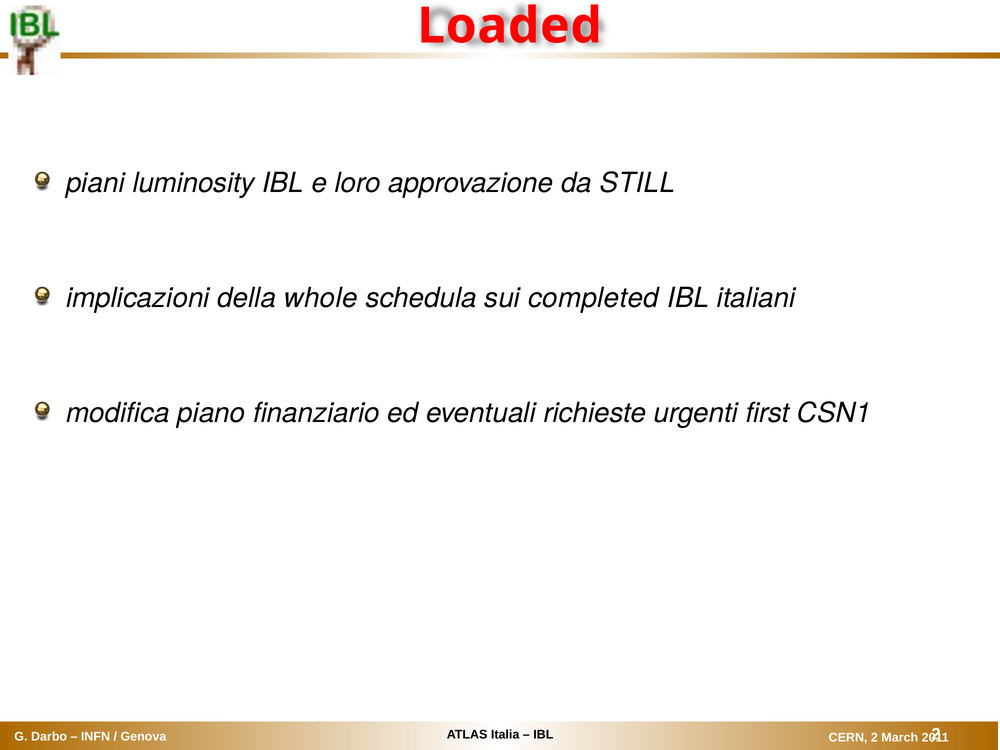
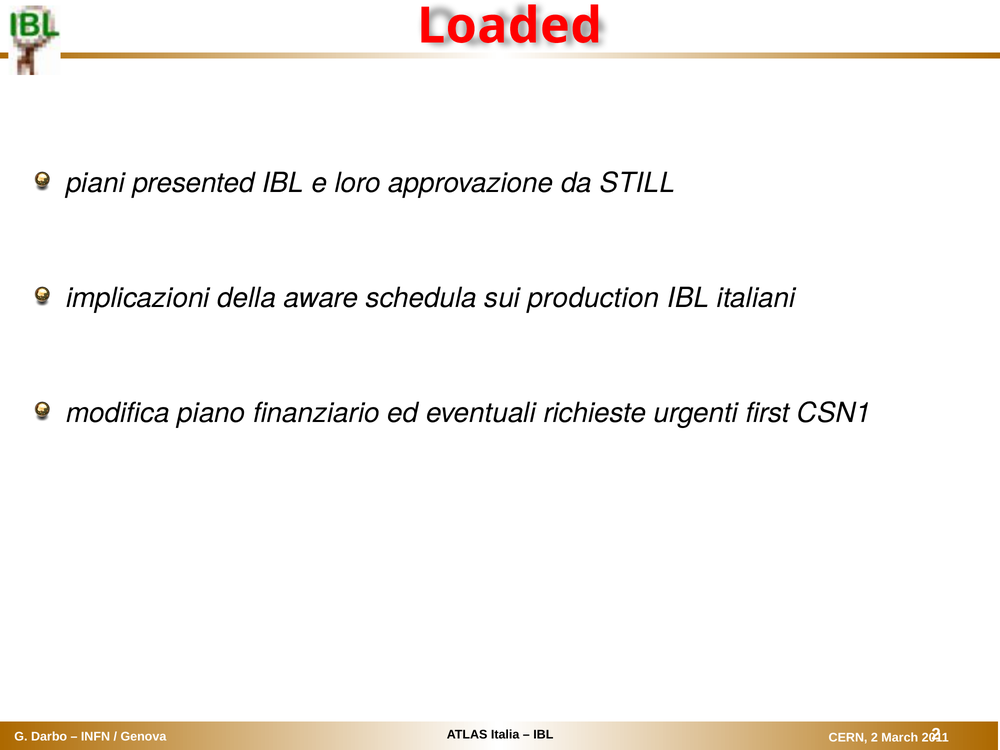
luminosity: luminosity -> presented (194, 183)
whole: whole -> aware (321, 298)
completed: completed -> production (594, 298)
